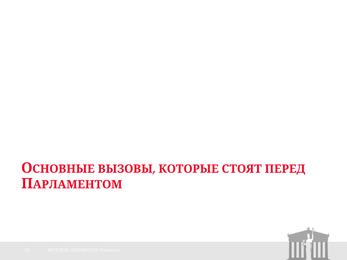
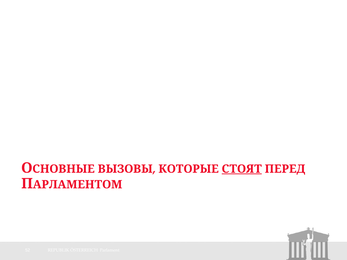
СТОЯТ underline: none -> present (242, 169)
